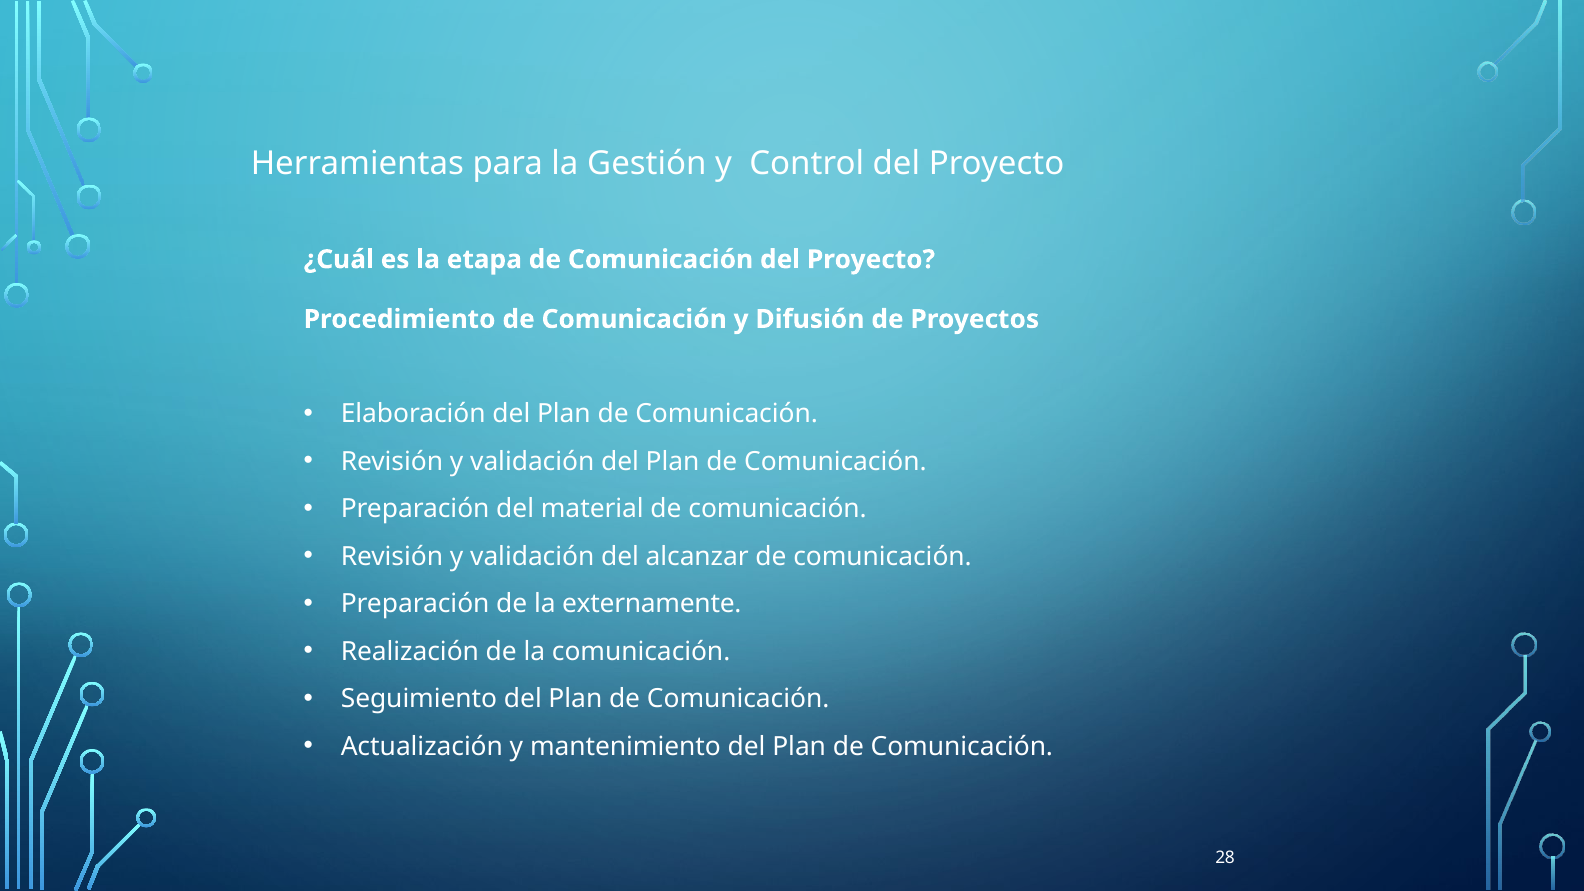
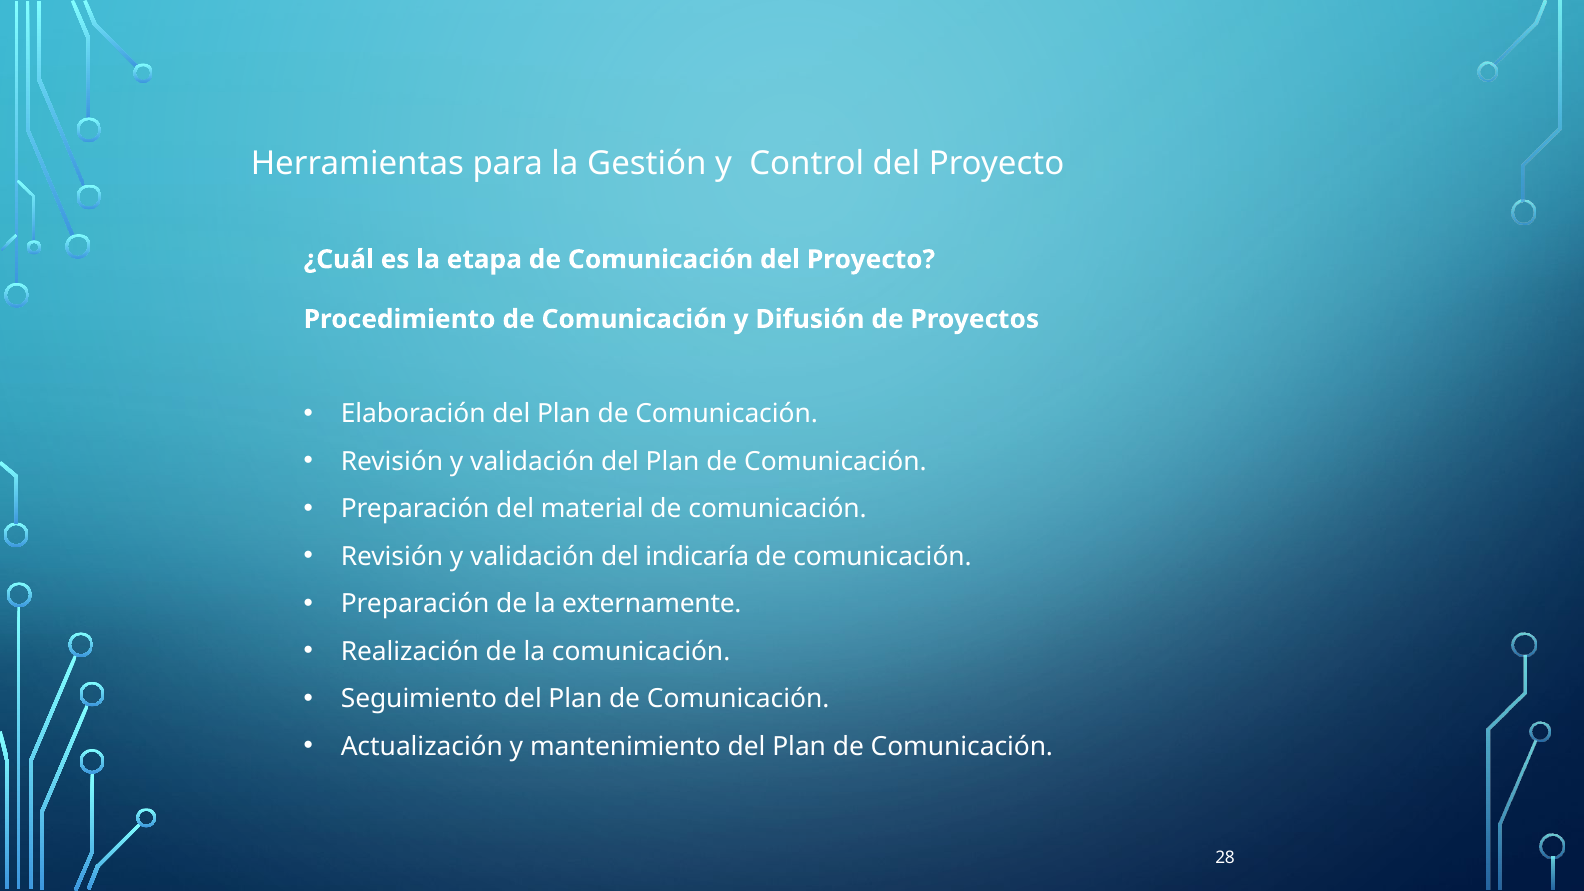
alcanzar: alcanzar -> indicaría (697, 557)
